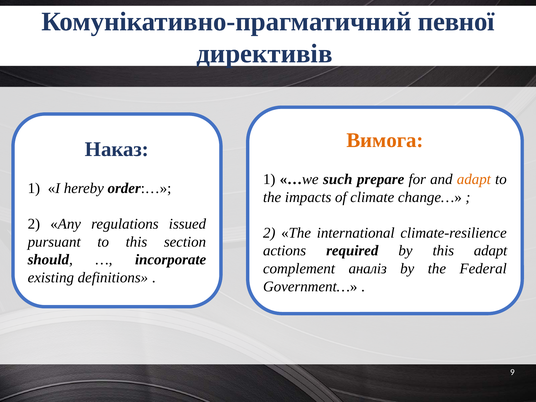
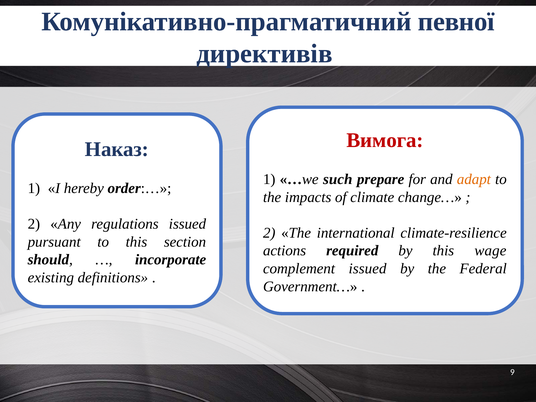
Вимога colour: orange -> red (385, 140)
this adapt: adapt -> wage (490, 251)
complement аналіз: аналіз -> issued (368, 269)
